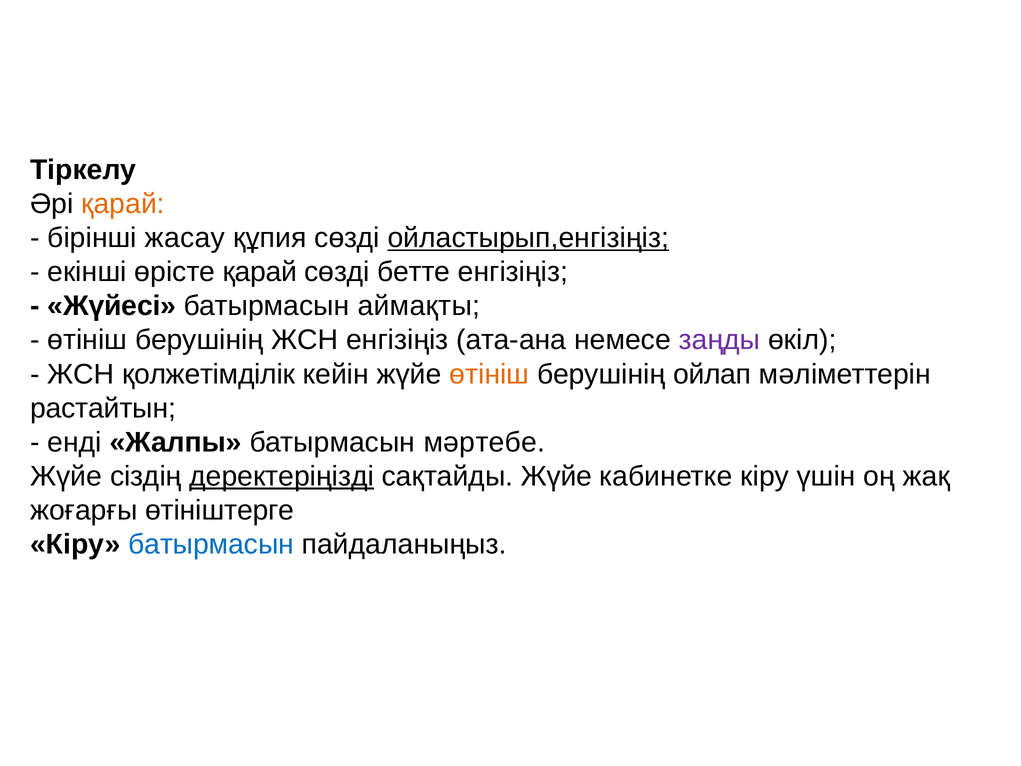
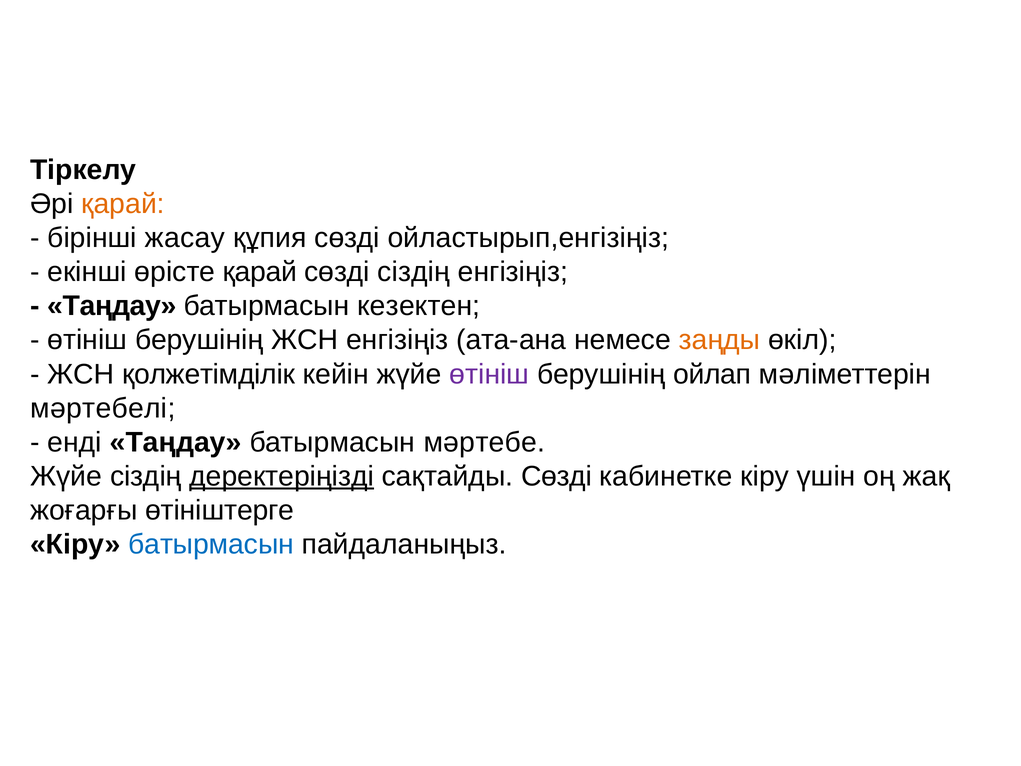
ойластырып,енгізіңіз underline: present -> none (528, 238)
сөзді бетте: бетте -> сіздің (414, 272)
Жүйесі: Жүйесі -> Таңдау (112, 306)
аймақты: аймақты -> кезектен (419, 306)
заңды colour: purple -> orange (719, 340)
өтініш colour: orange -> purple (489, 374)
растайтын: растайтын -> мəртебелі (103, 408)
енді Жалпы: Жалпы -> Таңдау (176, 442)
сақтайды Жүйе: Жүйе -> Сөзді (557, 476)
